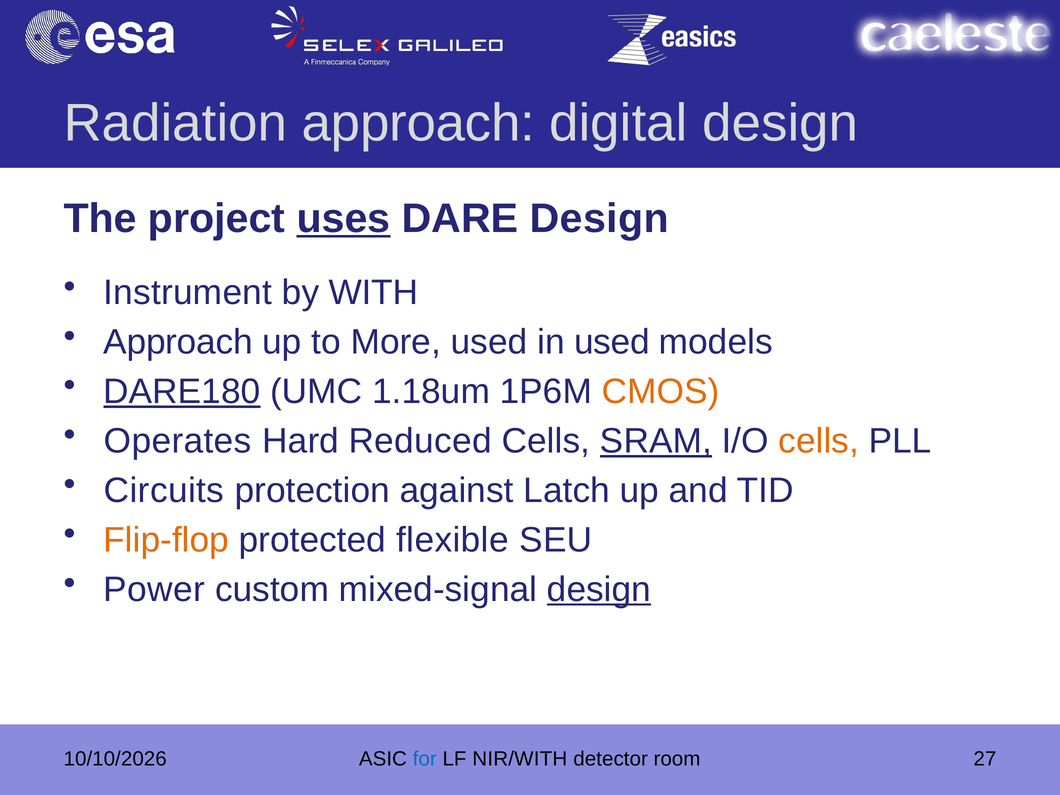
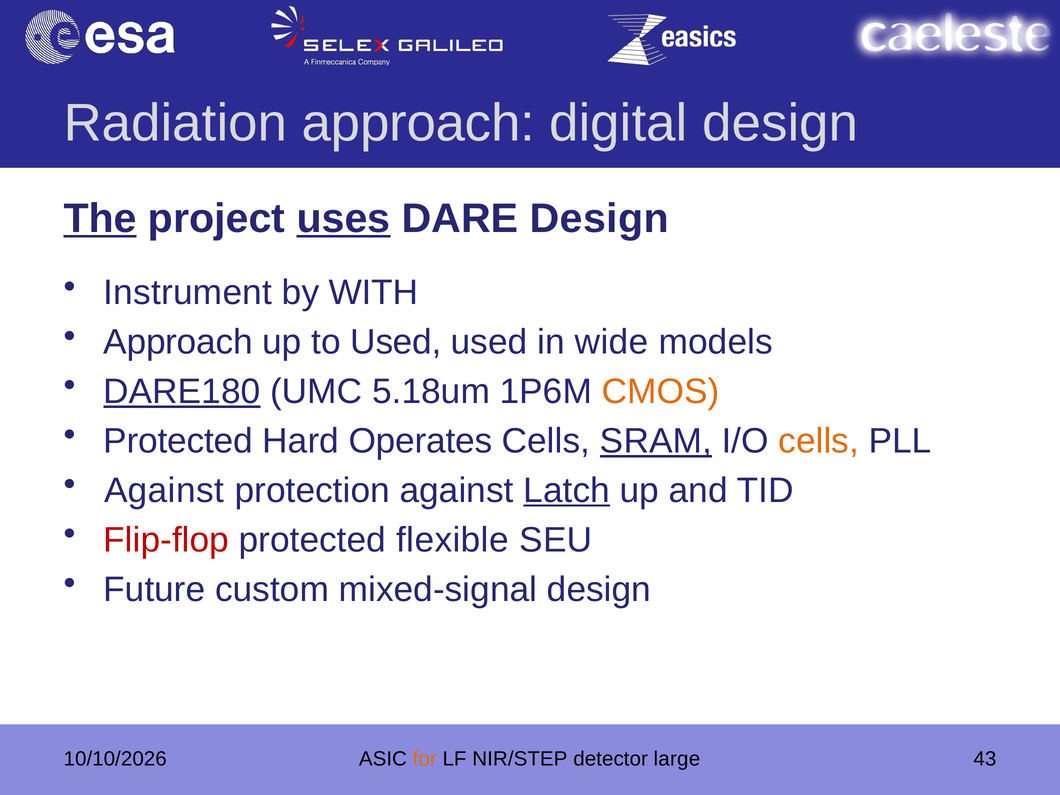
The underline: none -> present (100, 218)
to More: More -> Used (396, 342)
in used: used -> wide (612, 342)
1.18um: 1.18um -> 5.18um (431, 392)
Operates: Operates -> Protected (178, 441)
Reduced: Reduced -> Operates (421, 441)
Circuits: Circuits -> Against (164, 490)
Latch underline: none -> present (567, 490)
Flip-flop colour: orange -> red (166, 540)
Power: Power -> Future (154, 589)
design underline: present -> none (599, 589)
for colour: blue -> orange (425, 759)
NIR/WITH: NIR/WITH -> NIR/STEP (520, 759)
room: room -> large (677, 759)
27: 27 -> 43 (985, 759)
